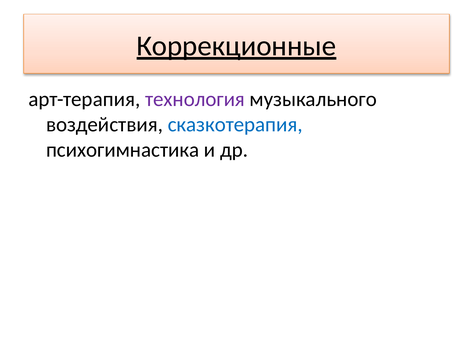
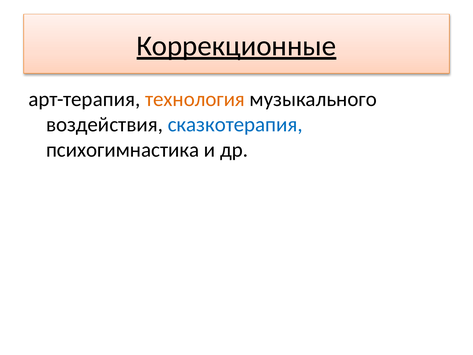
технология colour: purple -> orange (195, 99)
